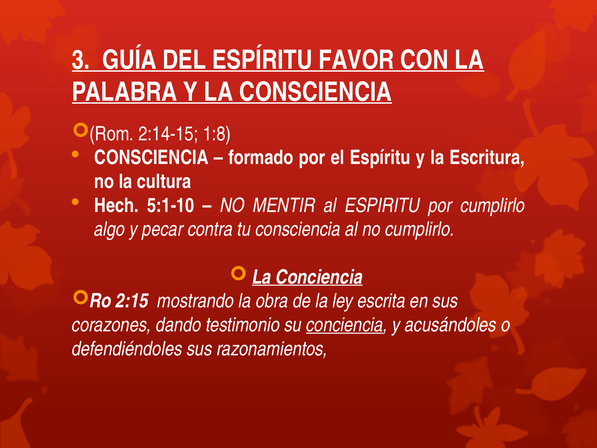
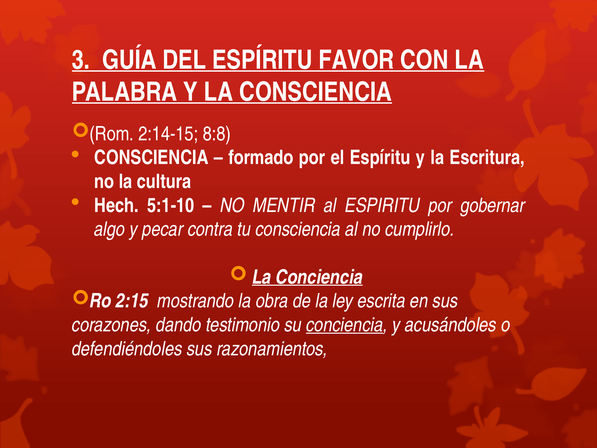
1:8: 1:8 -> 8:8 (217, 134)
por cumplirlo: cumplirlo -> gobernar (493, 205)
